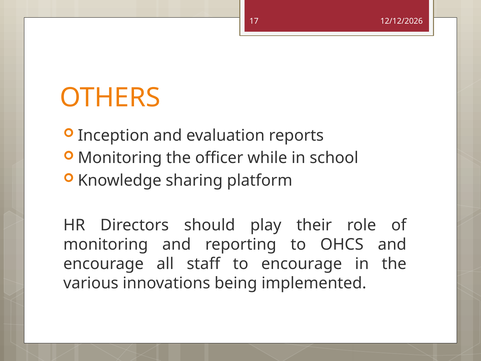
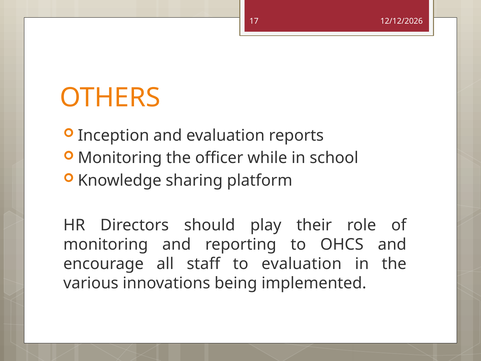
to encourage: encourage -> evaluation (302, 264)
